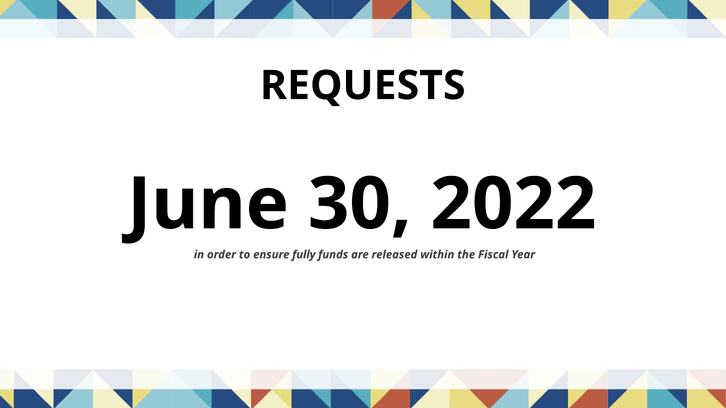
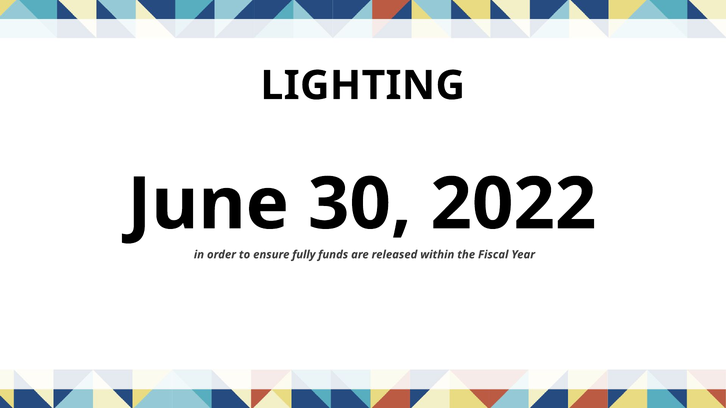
REQUESTS: REQUESTS -> LIGHTING (363, 86)
